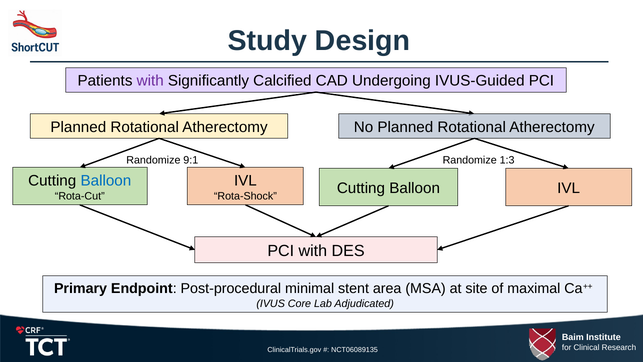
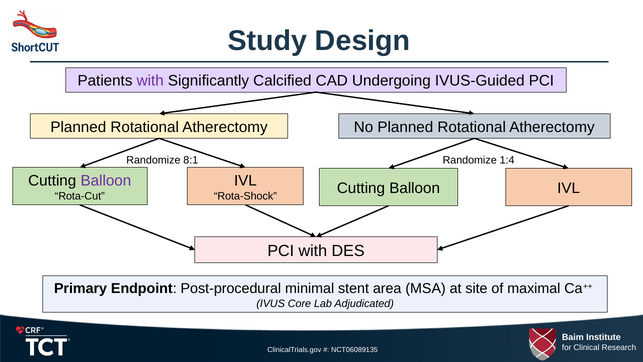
9:1: 9:1 -> 8:1 (191, 160)
1:3: 1:3 -> 1:4 (507, 160)
Balloon colour: blue -> purple (106, 181)
